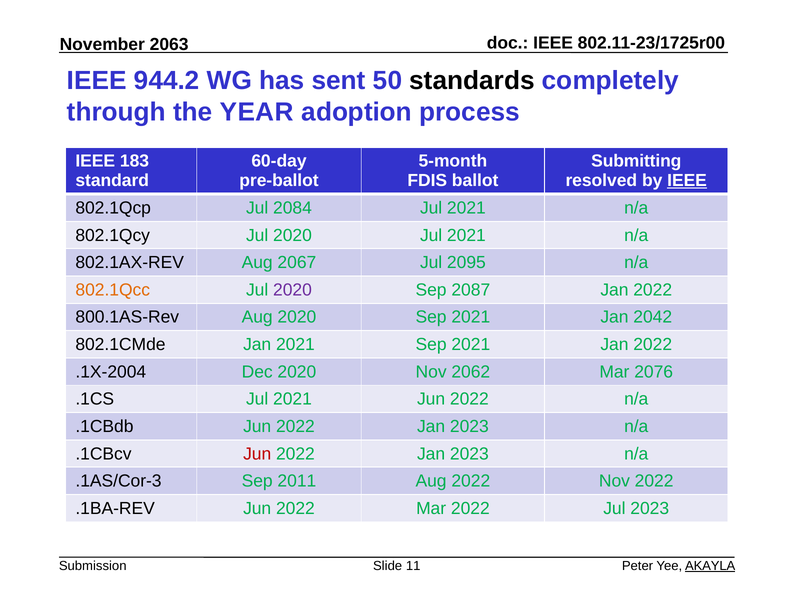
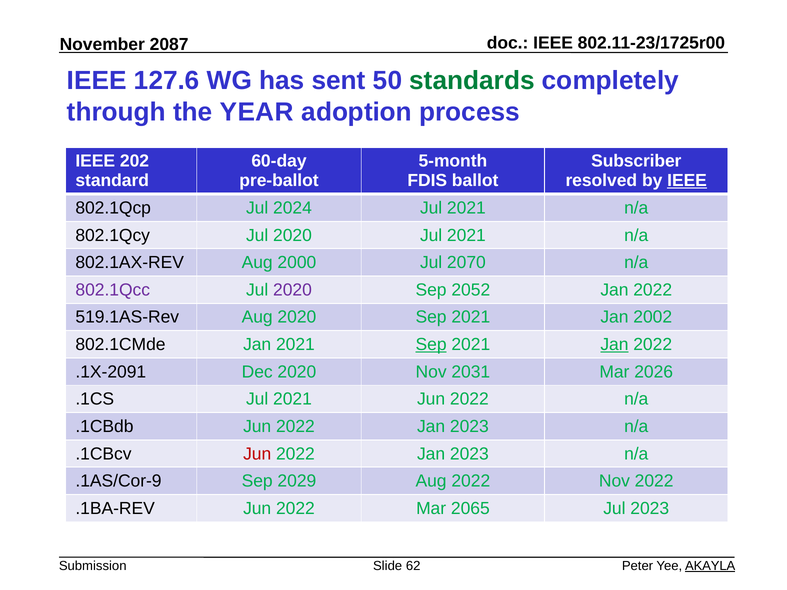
2063: 2063 -> 2087 (169, 45)
944.2: 944.2 -> 127.6 (167, 81)
standards colour: black -> green (472, 81)
183: 183 -> 202 (134, 161)
Submitting: Submitting -> Subscriber (636, 161)
2084: 2084 -> 2024 (292, 208)
2067: 2067 -> 2000 (297, 263)
2095: 2095 -> 2070 (466, 263)
802.1Qcc colour: orange -> purple (113, 290)
2087: 2087 -> 2052 (471, 290)
800.1AS-Rev: 800.1AS-Rev -> 519.1AS-Rev (127, 317)
2042: 2042 -> 2002 (653, 317)
Sep underline: none -> present (431, 345)
Jan underline: none -> present (614, 345)
.1X-2004: .1X-2004 -> .1X-2091 (111, 372)
2062: 2062 -> 2031 (471, 372)
2076: 2076 -> 2026 (654, 372)
.1AS/Cor-3: .1AS/Cor-3 -> .1AS/Cor-9 (119, 481)
2011: 2011 -> 2029 (297, 481)
Mar 2022: 2022 -> 2065 (470, 509)
11: 11 -> 62 (413, 566)
